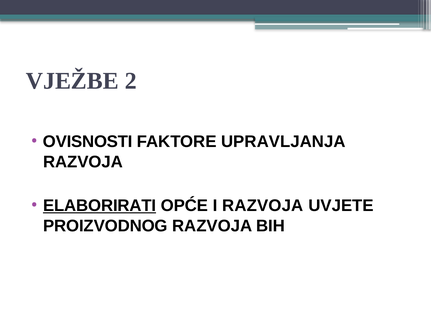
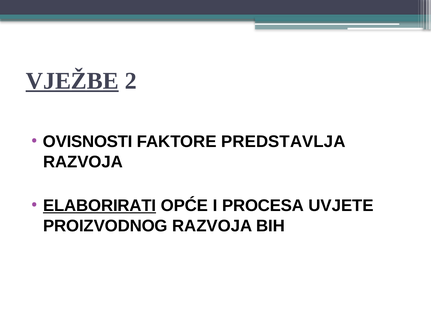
VJEŽBE underline: none -> present (72, 81)
UPRAVLJANJA: UPRAVLJANJA -> PREDSTAVLJA (283, 141)
I RAZVOJA: RAZVOJA -> PROCESA (263, 205)
